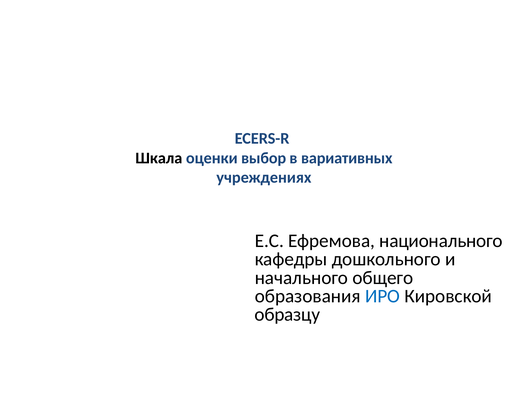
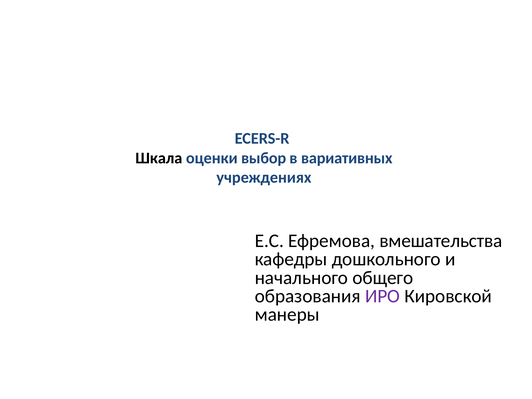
национального: национального -> вмешательства (441, 241)
ИРО colour: blue -> purple (383, 296)
образцу: образцу -> манеры (287, 315)
